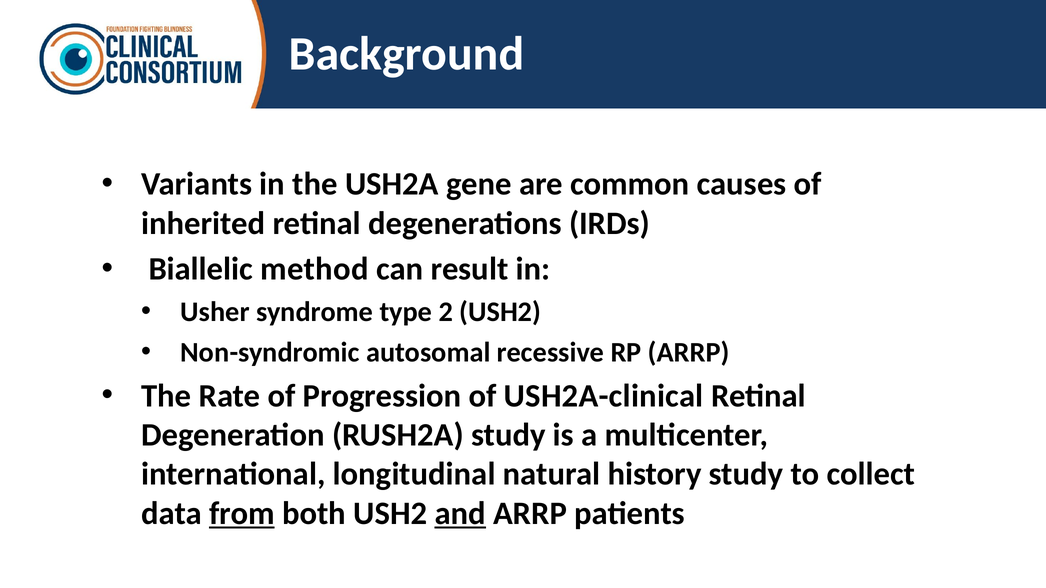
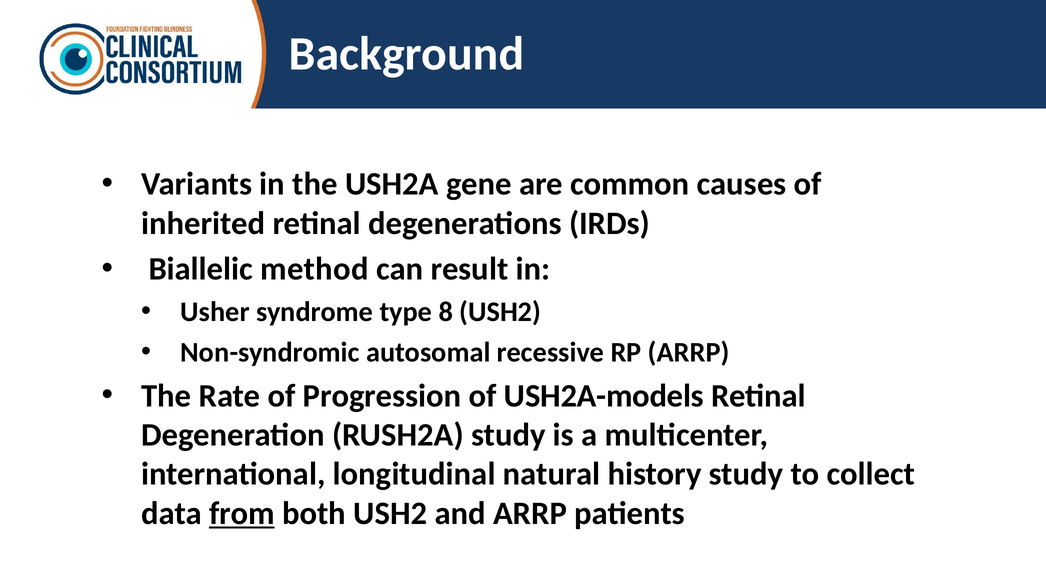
2: 2 -> 8 (446, 312)
USH2A-clinical: USH2A-clinical -> USH2A-models (604, 396)
and underline: present -> none (460, 514)
